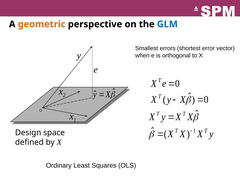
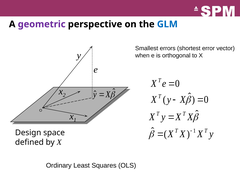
geometric colour: orange -> purple (42, 24)
